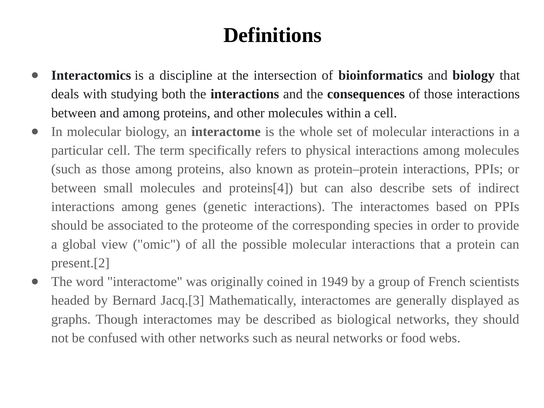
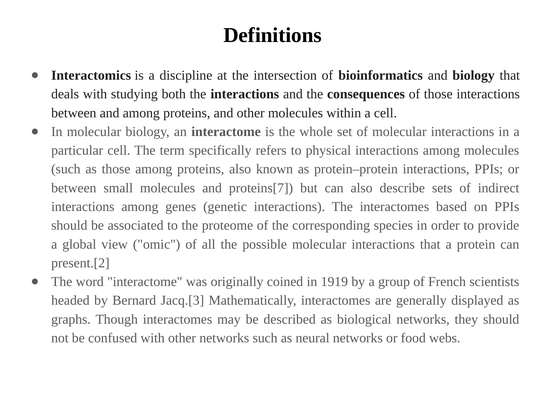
proteins[4: proteins[4 -> proteins[7 (261, 188)
1949: 1949 -> 1919 (334, 282)
